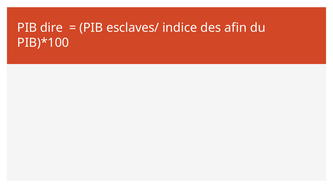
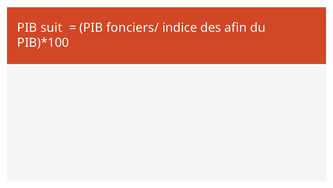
dire: dire -> suit (51, 28)
esclaves/: esclaves/ -> fonciers/ (133, 28)
